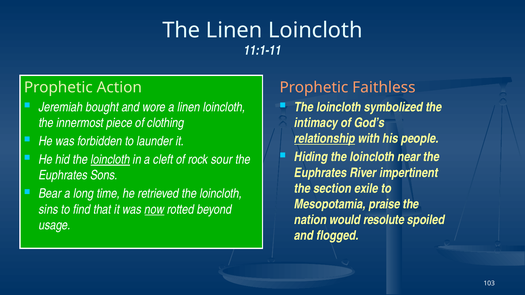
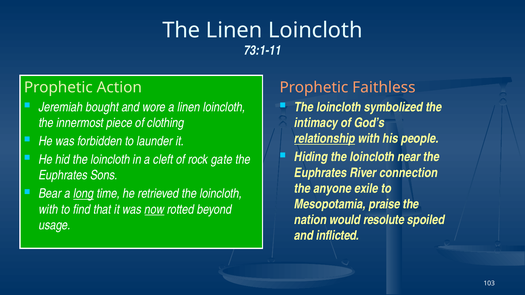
11:1-11: 11:1-11 -> 73:1-11 (262, 51)
loincloth underline: present -> none (110, 160)
sour: sour -> gate (222, 160)
impertinent: impertinent -> connection (409, 173)
section: section -> anyone (332, 189)
long underline: none -> present (84, 194)
sins: sins -> with (48, 210)
flogged: flogged -> inflicted (338, 236)
